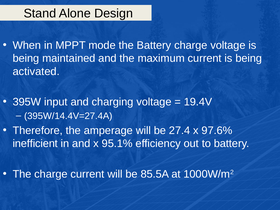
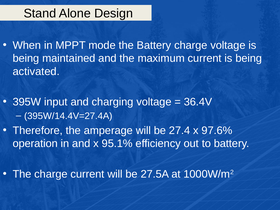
19.4V: 19.4V -> 36.4V (198, 102)
inefficient: inefficient -> operation (35, 143)
85.5A: 85.5A -> 27.5A (155, 174)
